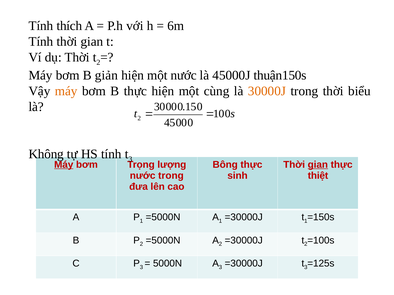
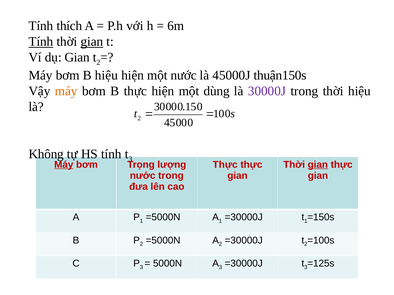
Tính underline: none -> present (41, 42)
gian underline: none -> present (92, 42)
dụ Thời: Thời -> Gian (77, 57)
B giản: giản -> hiệu (106, 75)
cùng: cùng -> dùng (217, 91)
30000J colour: orange -> purple (267, 91)
thời biểu: biểu -> hiệu (360, 91)
Bông: Bông -> Thực (225, 165)
sinh: sinh -> gian (237, 176)
thiệt: thiệt -> gian (318, 176)
